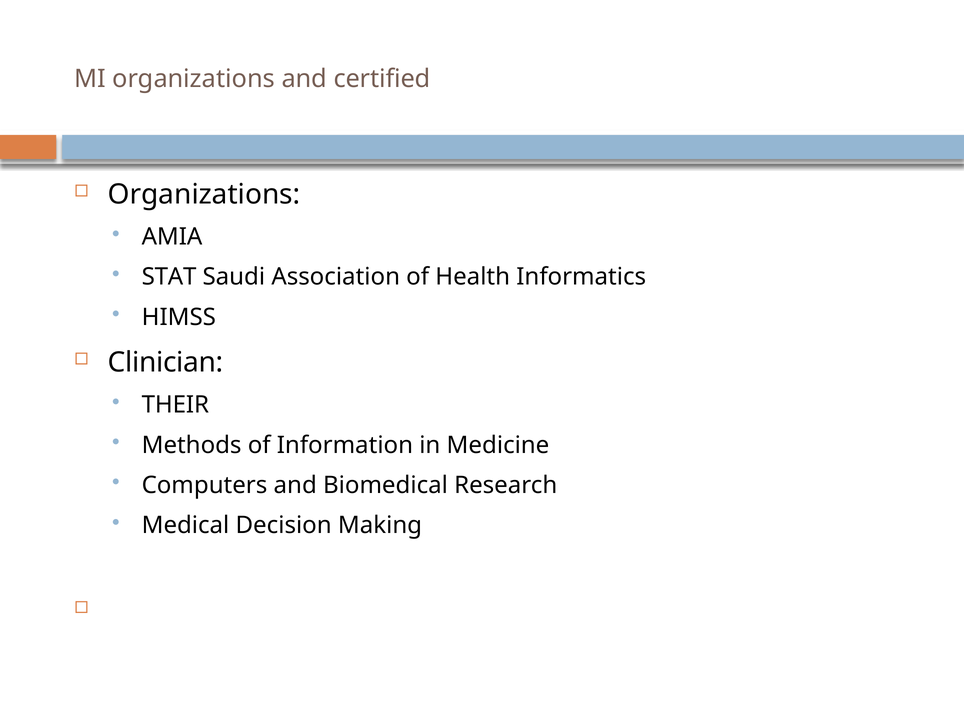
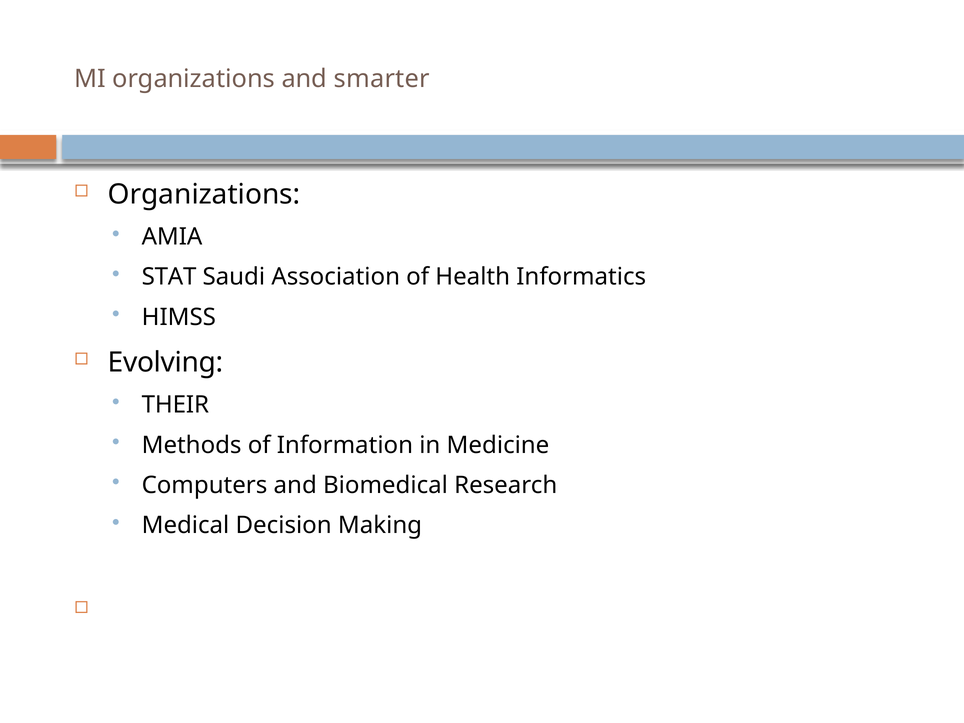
certified: certified -> smarter (382, 79)
Clinician: Clinician -> Evolving (166, 362)
